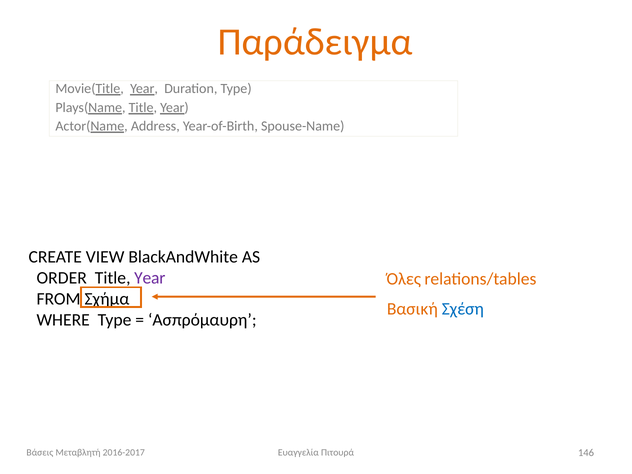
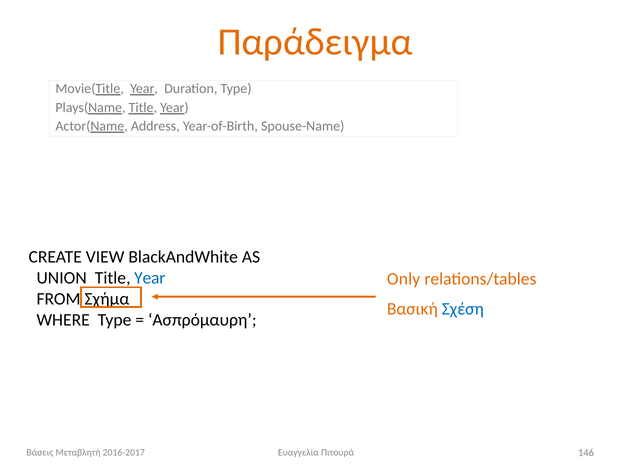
ORDER: ORDER -> UNION (62, 278)
Year colour: purple -> blue (150, 278)
Όλες: Όλες -> Only (404, 279)
